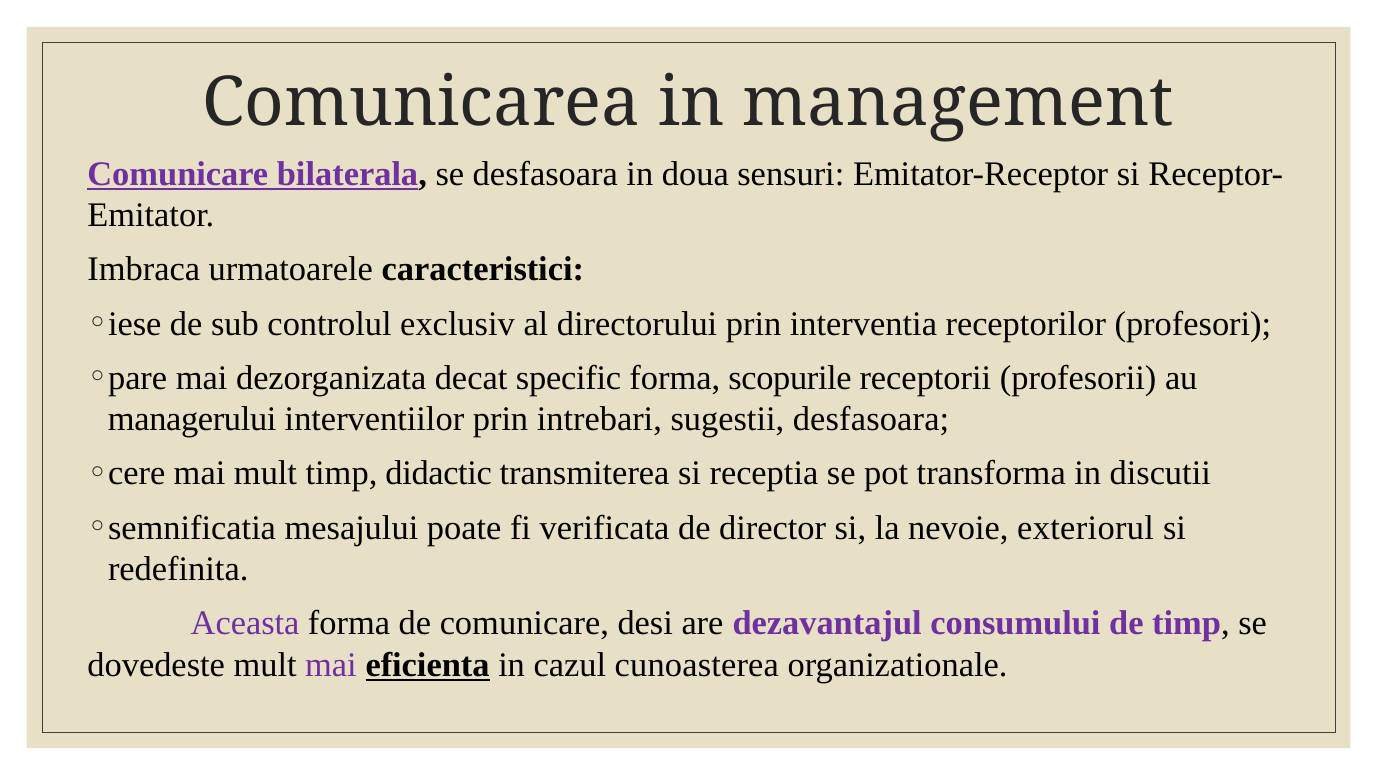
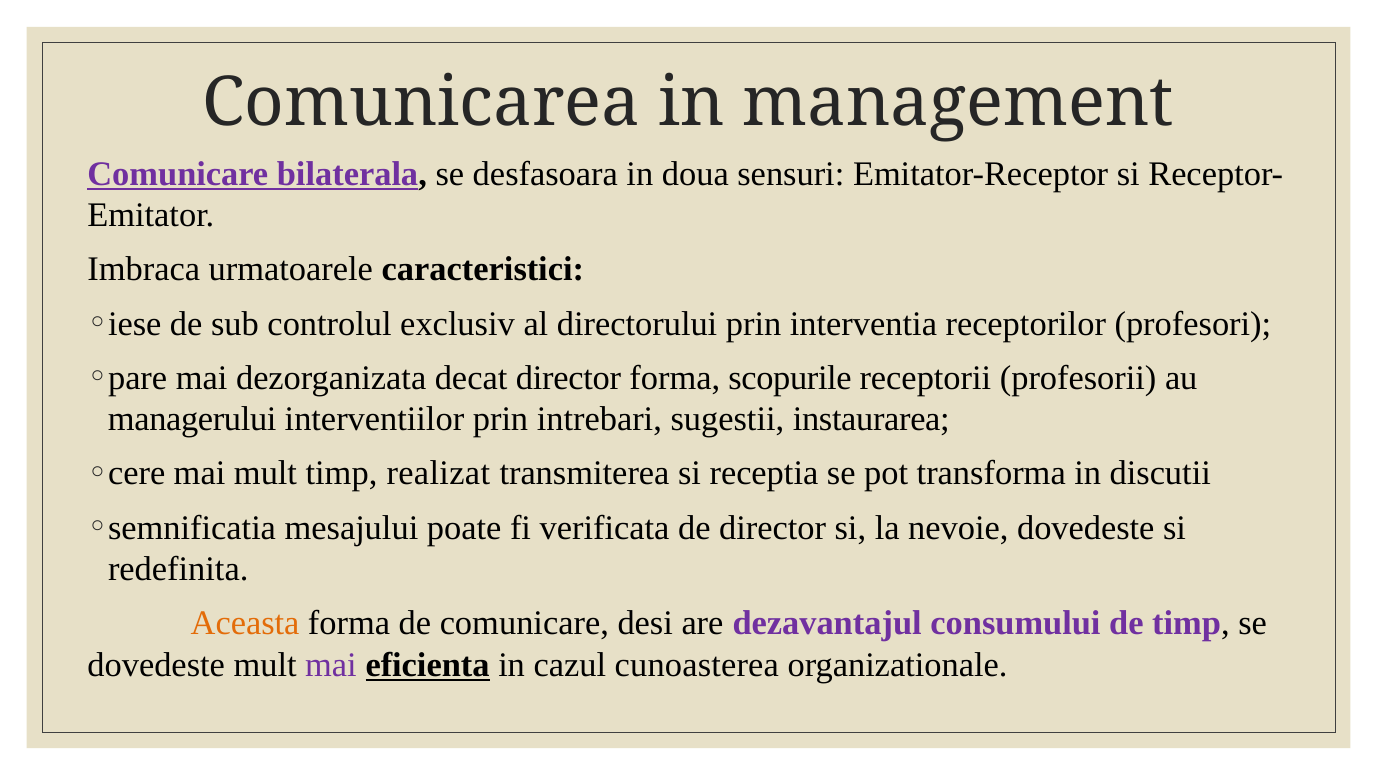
decat specific: specific -> director (568, 378)
sugestii desfasoara: desfasoara -> instaurarea (871, 419)
didactic: didactic -> realizat (438, 473)
nevoie exteriorul: exteriorul -> dovedeste (1086, 527)
Aceasta colour: purple -> orange (245, 623)
